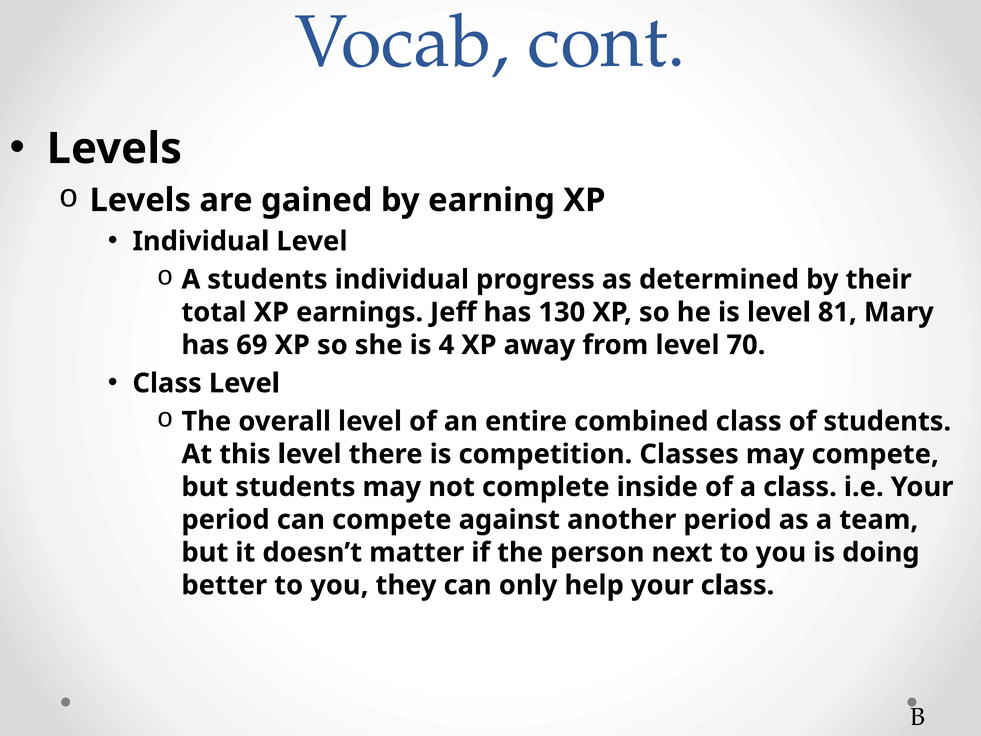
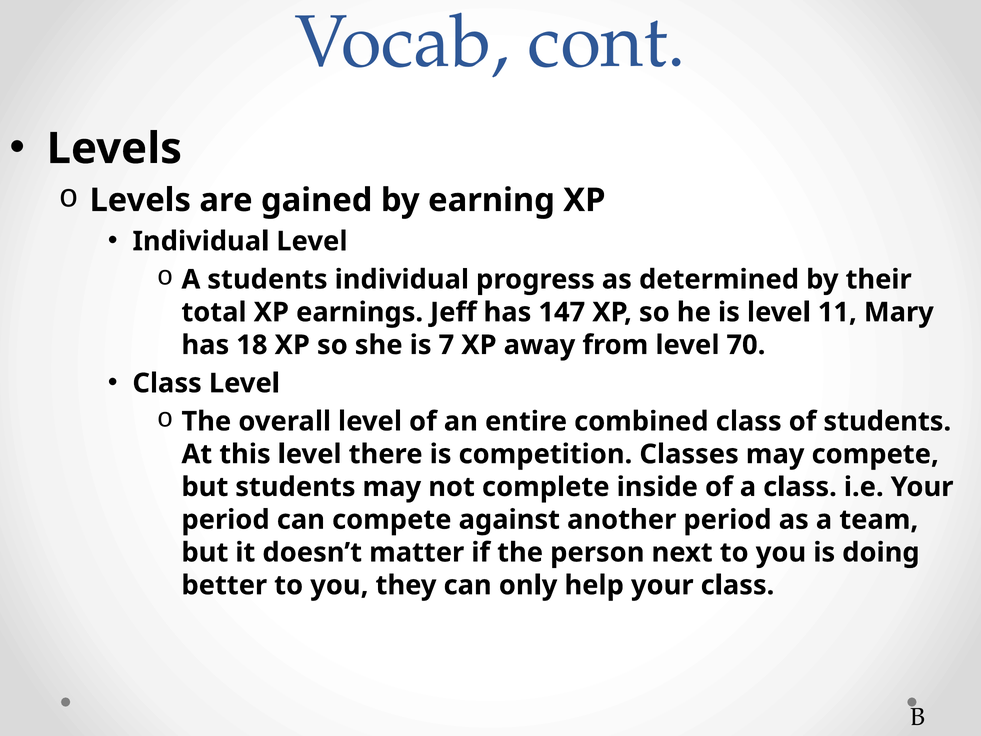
130: 130 -> 147 (562, 312)
81: 81 -> 11 (837, 312)
69: 69 -> 18 (252, 345)
4: 4 -> 7 (446, 345)
